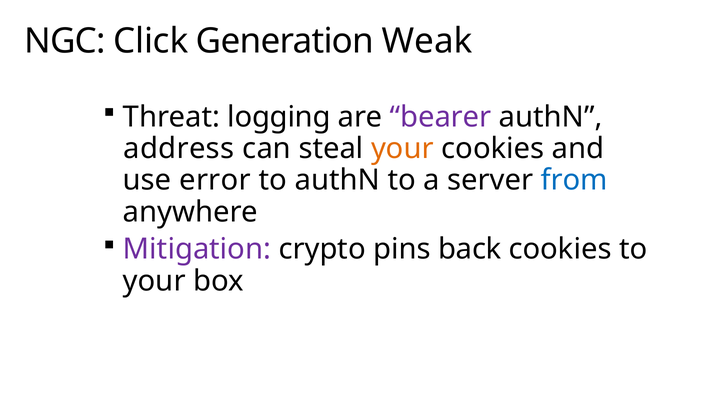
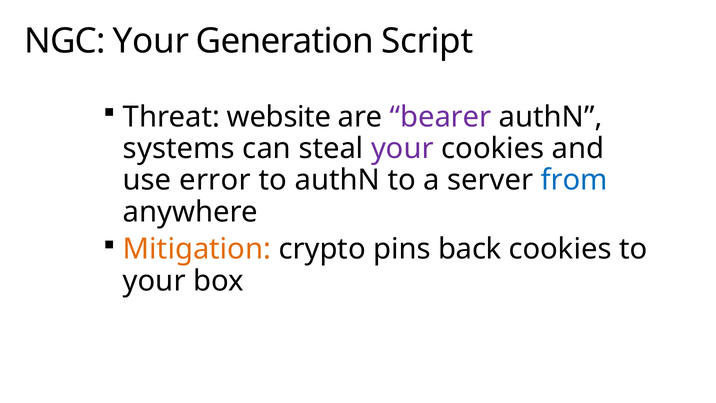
NGC Click: Click -> Your (151, 41)
Weak: Weak -> Script (427, 41)
logging: logging -> website (279, 117)
address: address -> systems (179, 149)
your colour: orange -> purple (402, 149)
Mitigation colour: purple -> orange (197, 249)
